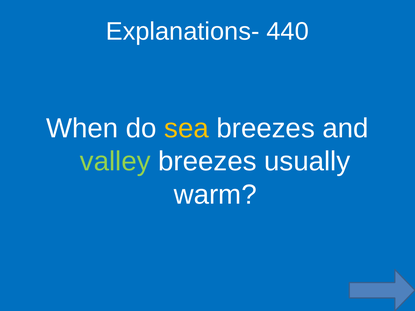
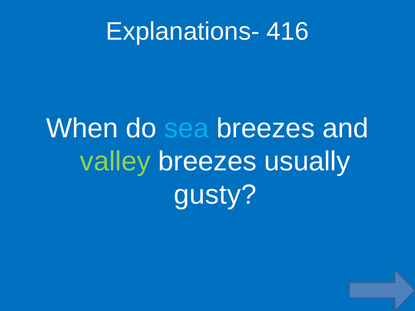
440: 440 -> 416 (288, 31)
sea colour: yellow -> light blue (187, 128)
warm: warm -> gusty (215, 195)
